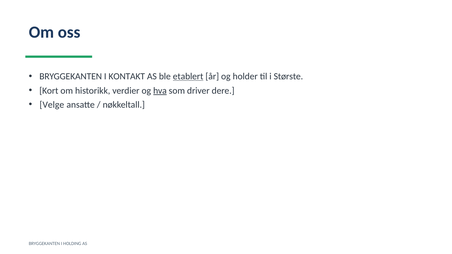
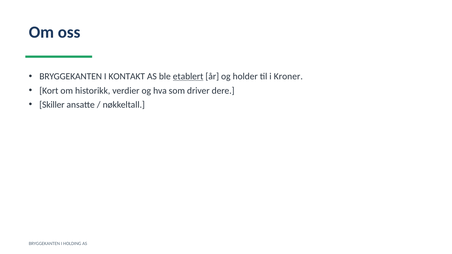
Største: Største -> Kroner (288, 77)
hva underline: present -> none (160, 91)
Velge: Velge -> Skiller (52, 105)
